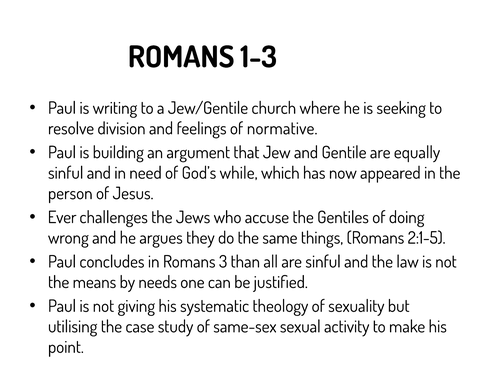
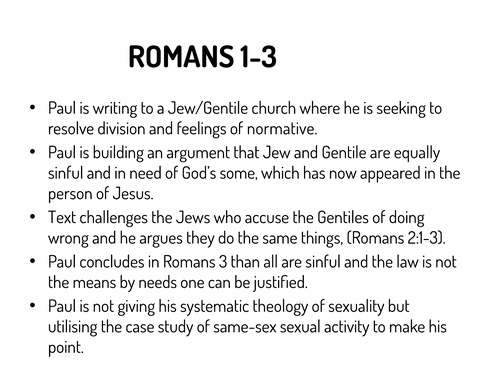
while: while -> some (239, 173)
Ever: Ever -> Text (62, 217)
2:1-5: 2:1-5 -> 2:1-3 (427, 238)
